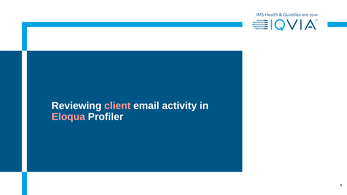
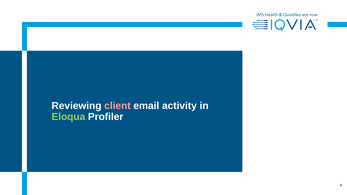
Eloqua colour: pink -> light green (68, 117)
